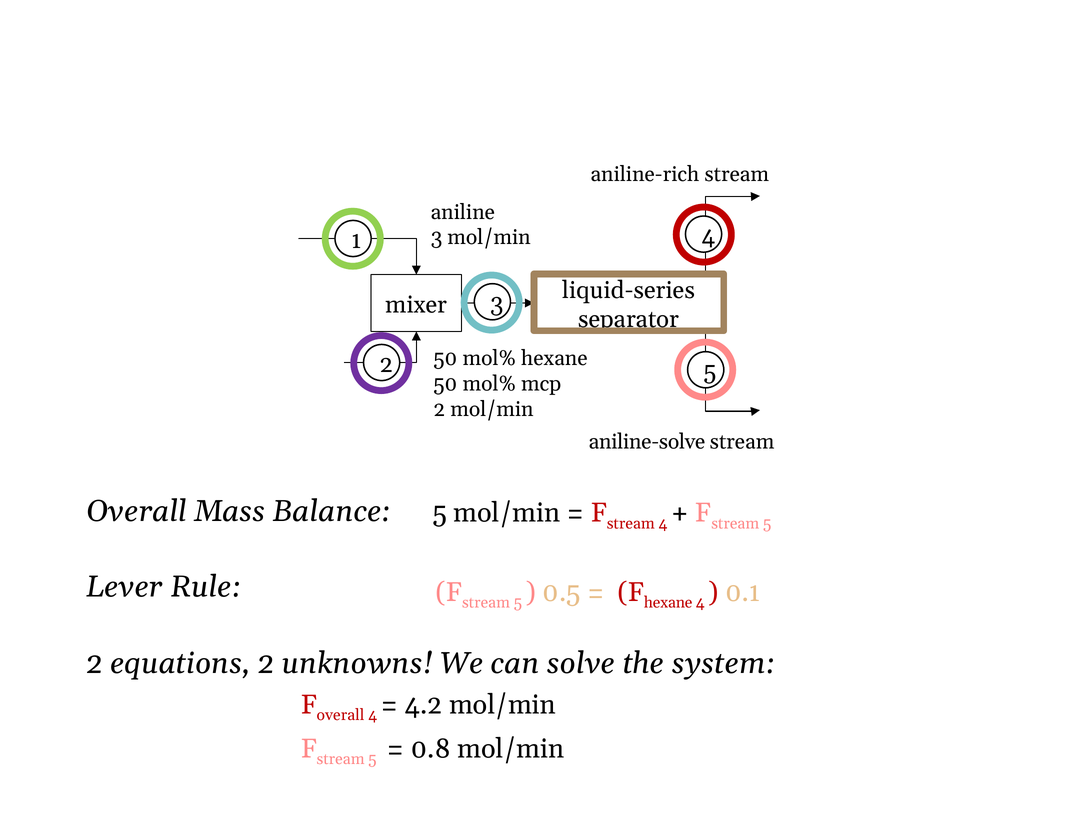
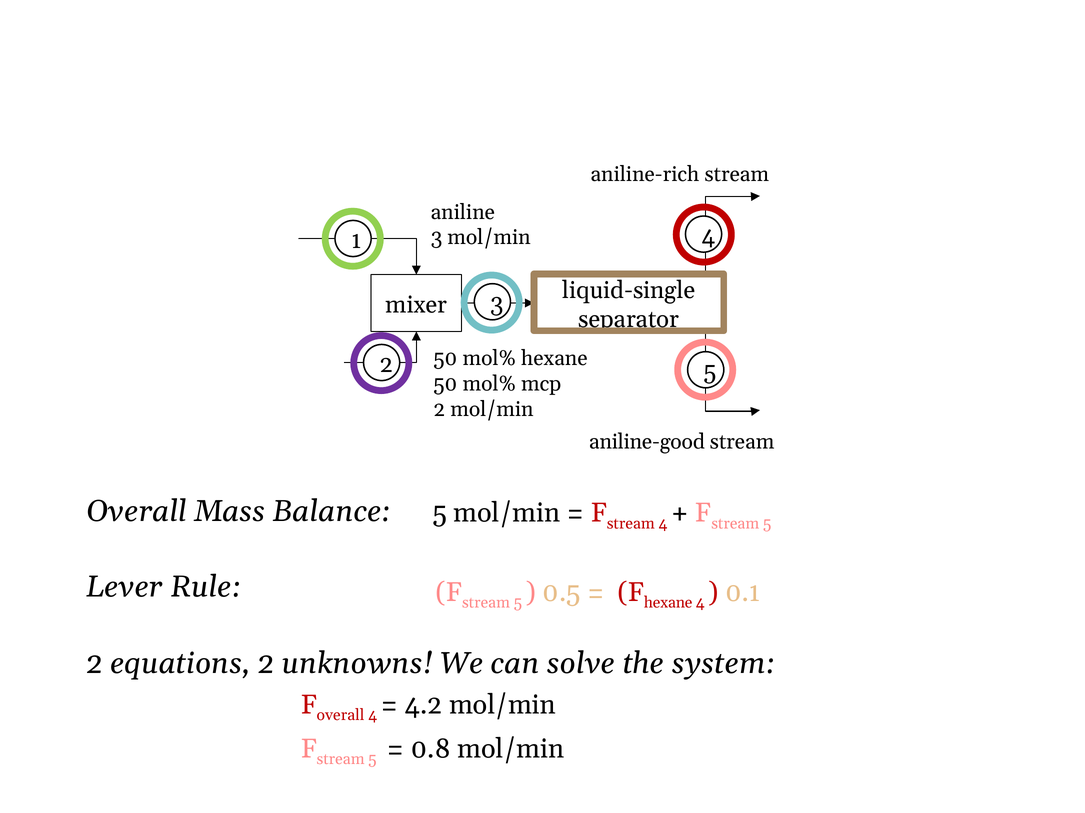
liquid-series: liquid-series -> liquid-single (629, 291)
aniline-solve: aniline-solve -> aniline-good (647, 442)
